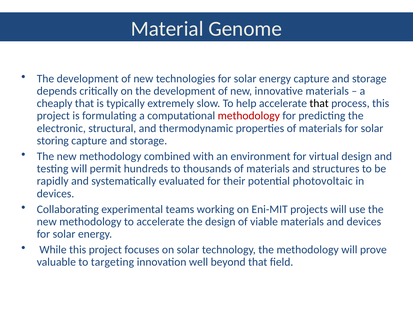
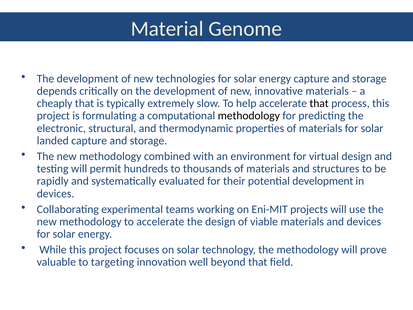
methodology colour: red -> black (249, 116)
storing: storing -> landed (53, 141)
potential photovoltaic: photovoltaic -> development (323, 181)
